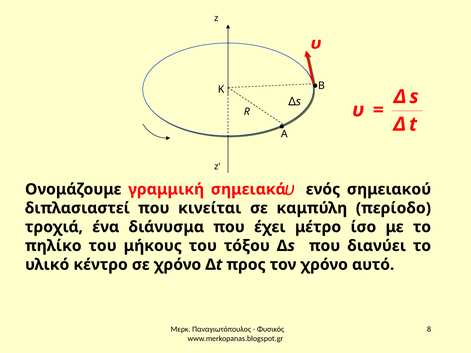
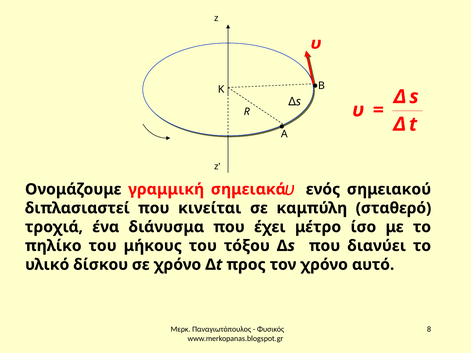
περίοδο: περίοδο -> σταθερό (393, 208)
κέντρο: κέντρο -> δίσκου (101, 265)
